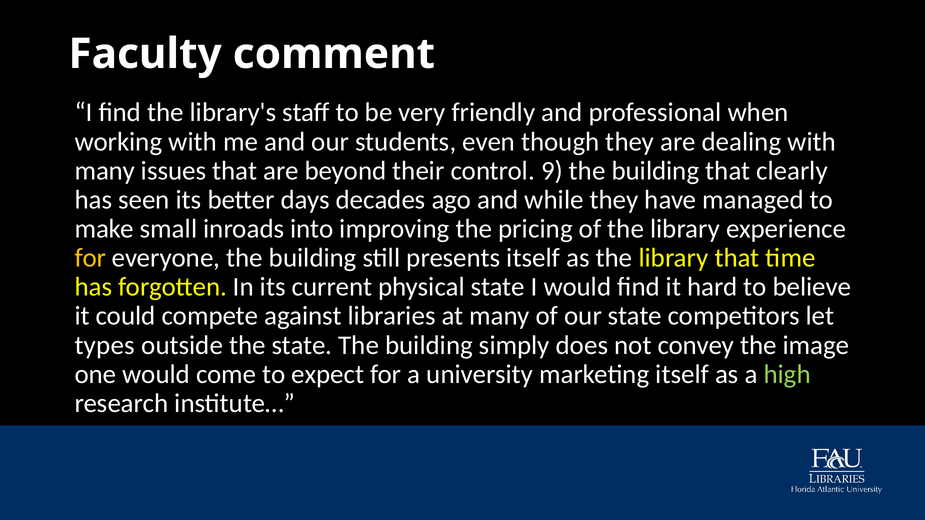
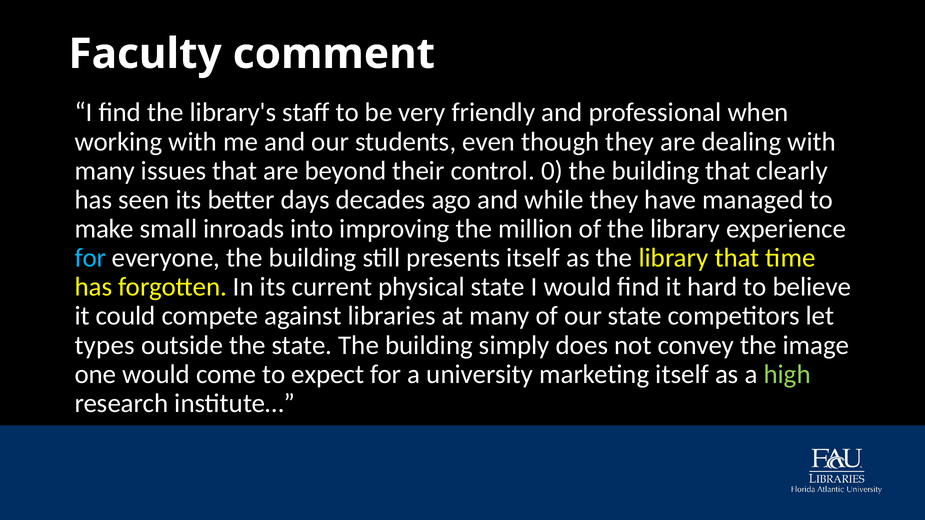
9: 9 -> 0 (552, 171)
pricing: pricing -> million (536, 229)
for colour: yellow -> light blue (90, 258)
